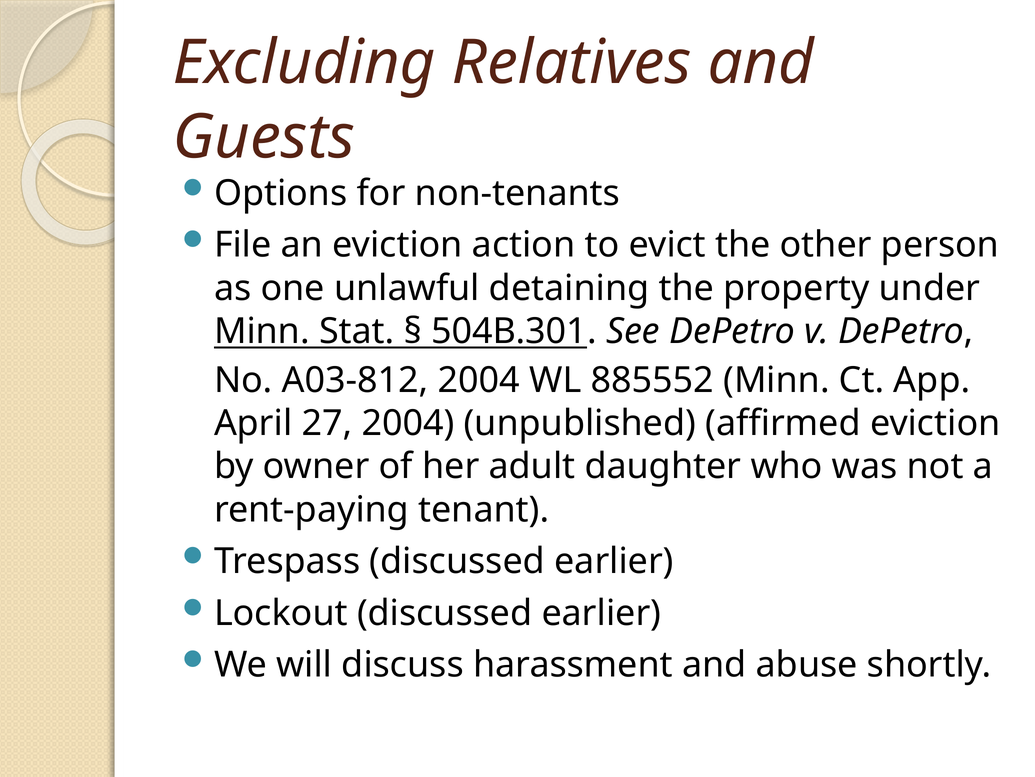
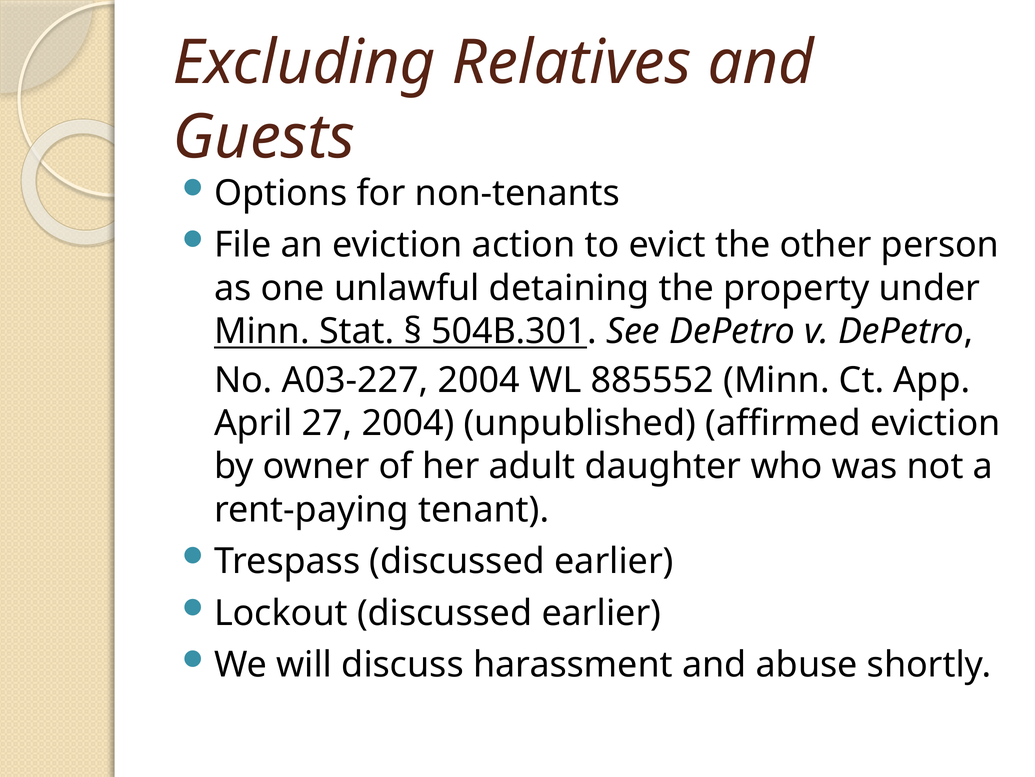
A03-812: A03-812 -> A03-227 (355, 380)
